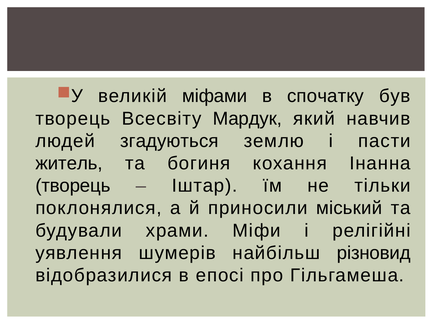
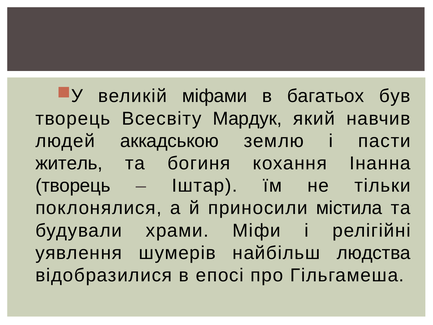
спочатку: спочатку -> багатьох (326, 96)
згадуються: згадуються -> аккадською (169, 141)
міський: міський -> містила (349, 208)
різновид: різновид -> людства (374, 253)
